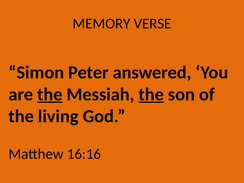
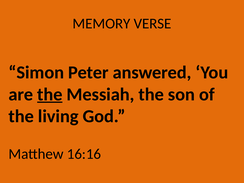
the underline: present -> none (151, 94)
